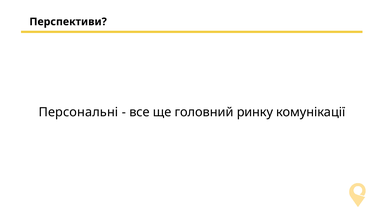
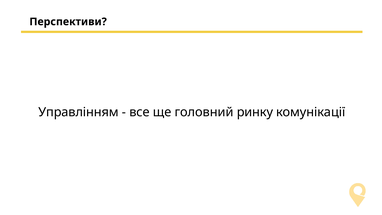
Персональні: Персональні -> Управлінням (79, 112)
